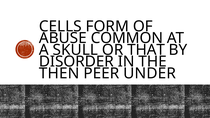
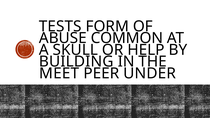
CELLS: CELLS -> TESTS (60, 26)
THAT: THAT -> HELP (146, 50)
DISORDER: DISORDER -> BUILDING (76, 62)
THEN: THEN -> MEET (59, 73)
